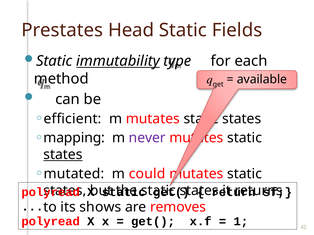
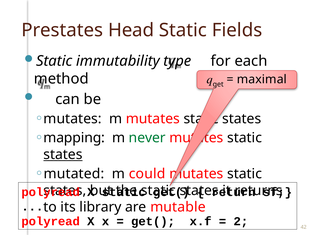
immutability underline: present -> none (118, 61)
available: available -> maximal (262, 80)
efficient: efficient -> mutates (73, 119)
never colour: purple -> green (147, 138)
shows: shows -> library (100, 208)
removes: removes -> mutable (178, 208)
1: 1 -> 2 (241, 222)
